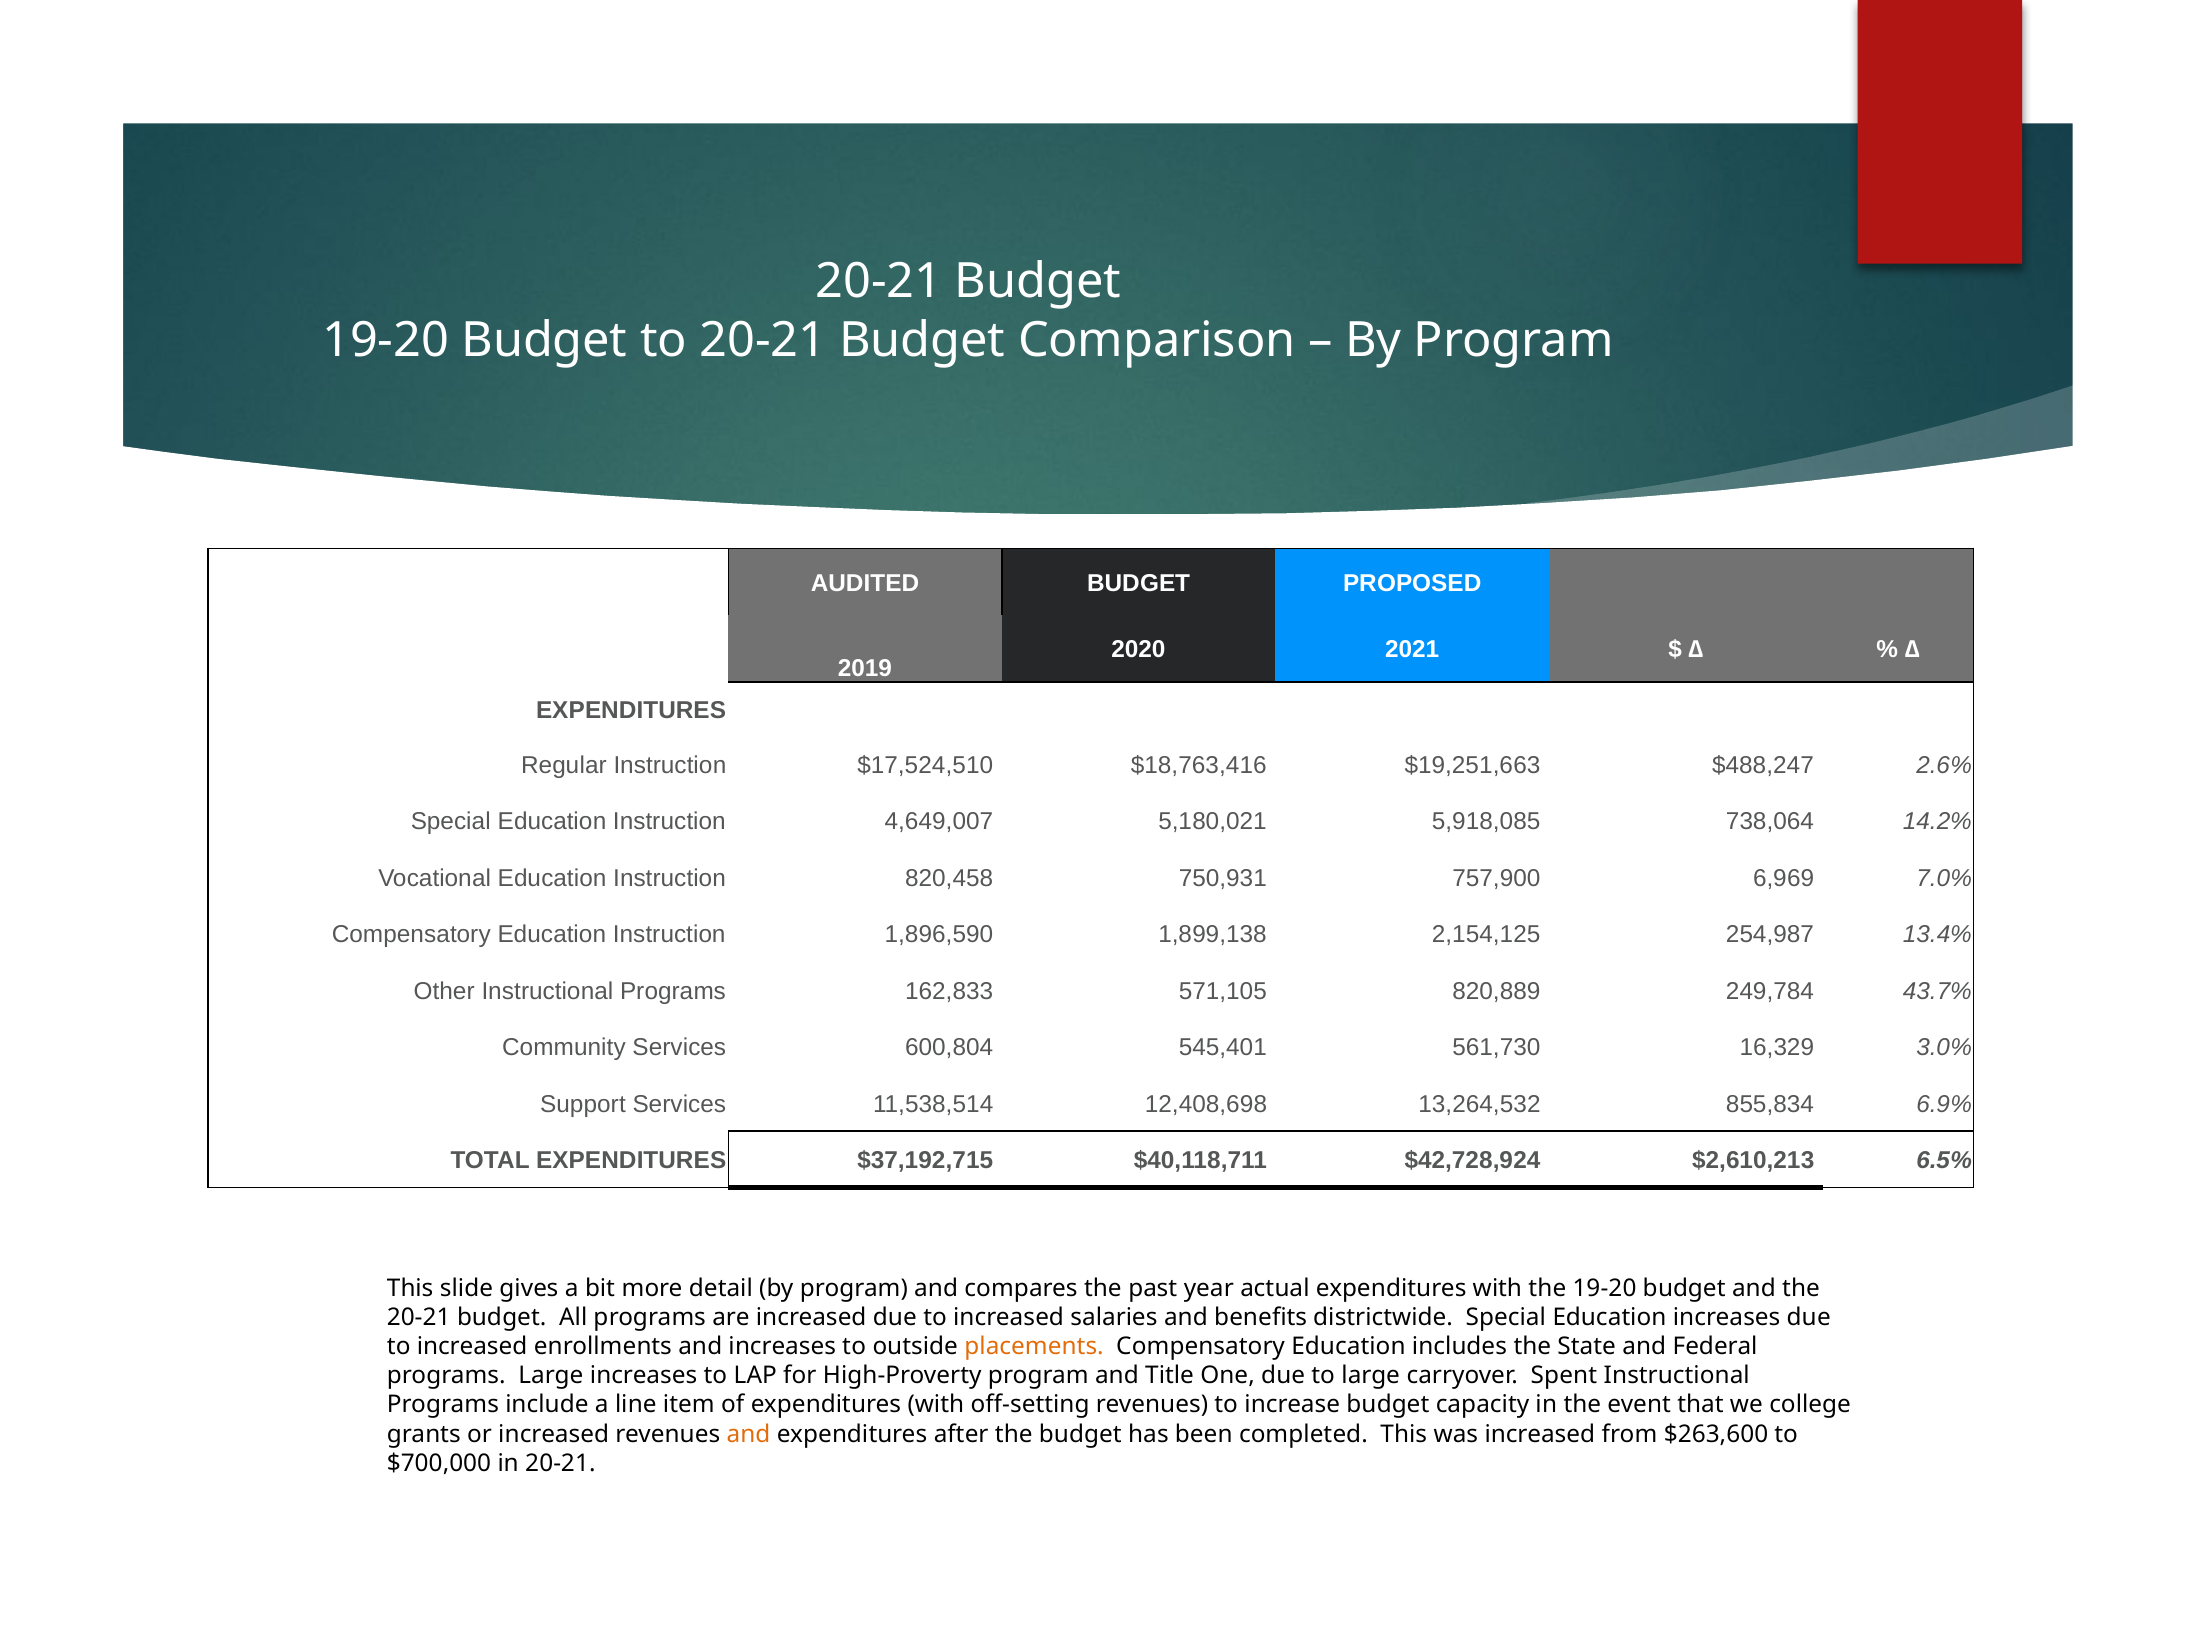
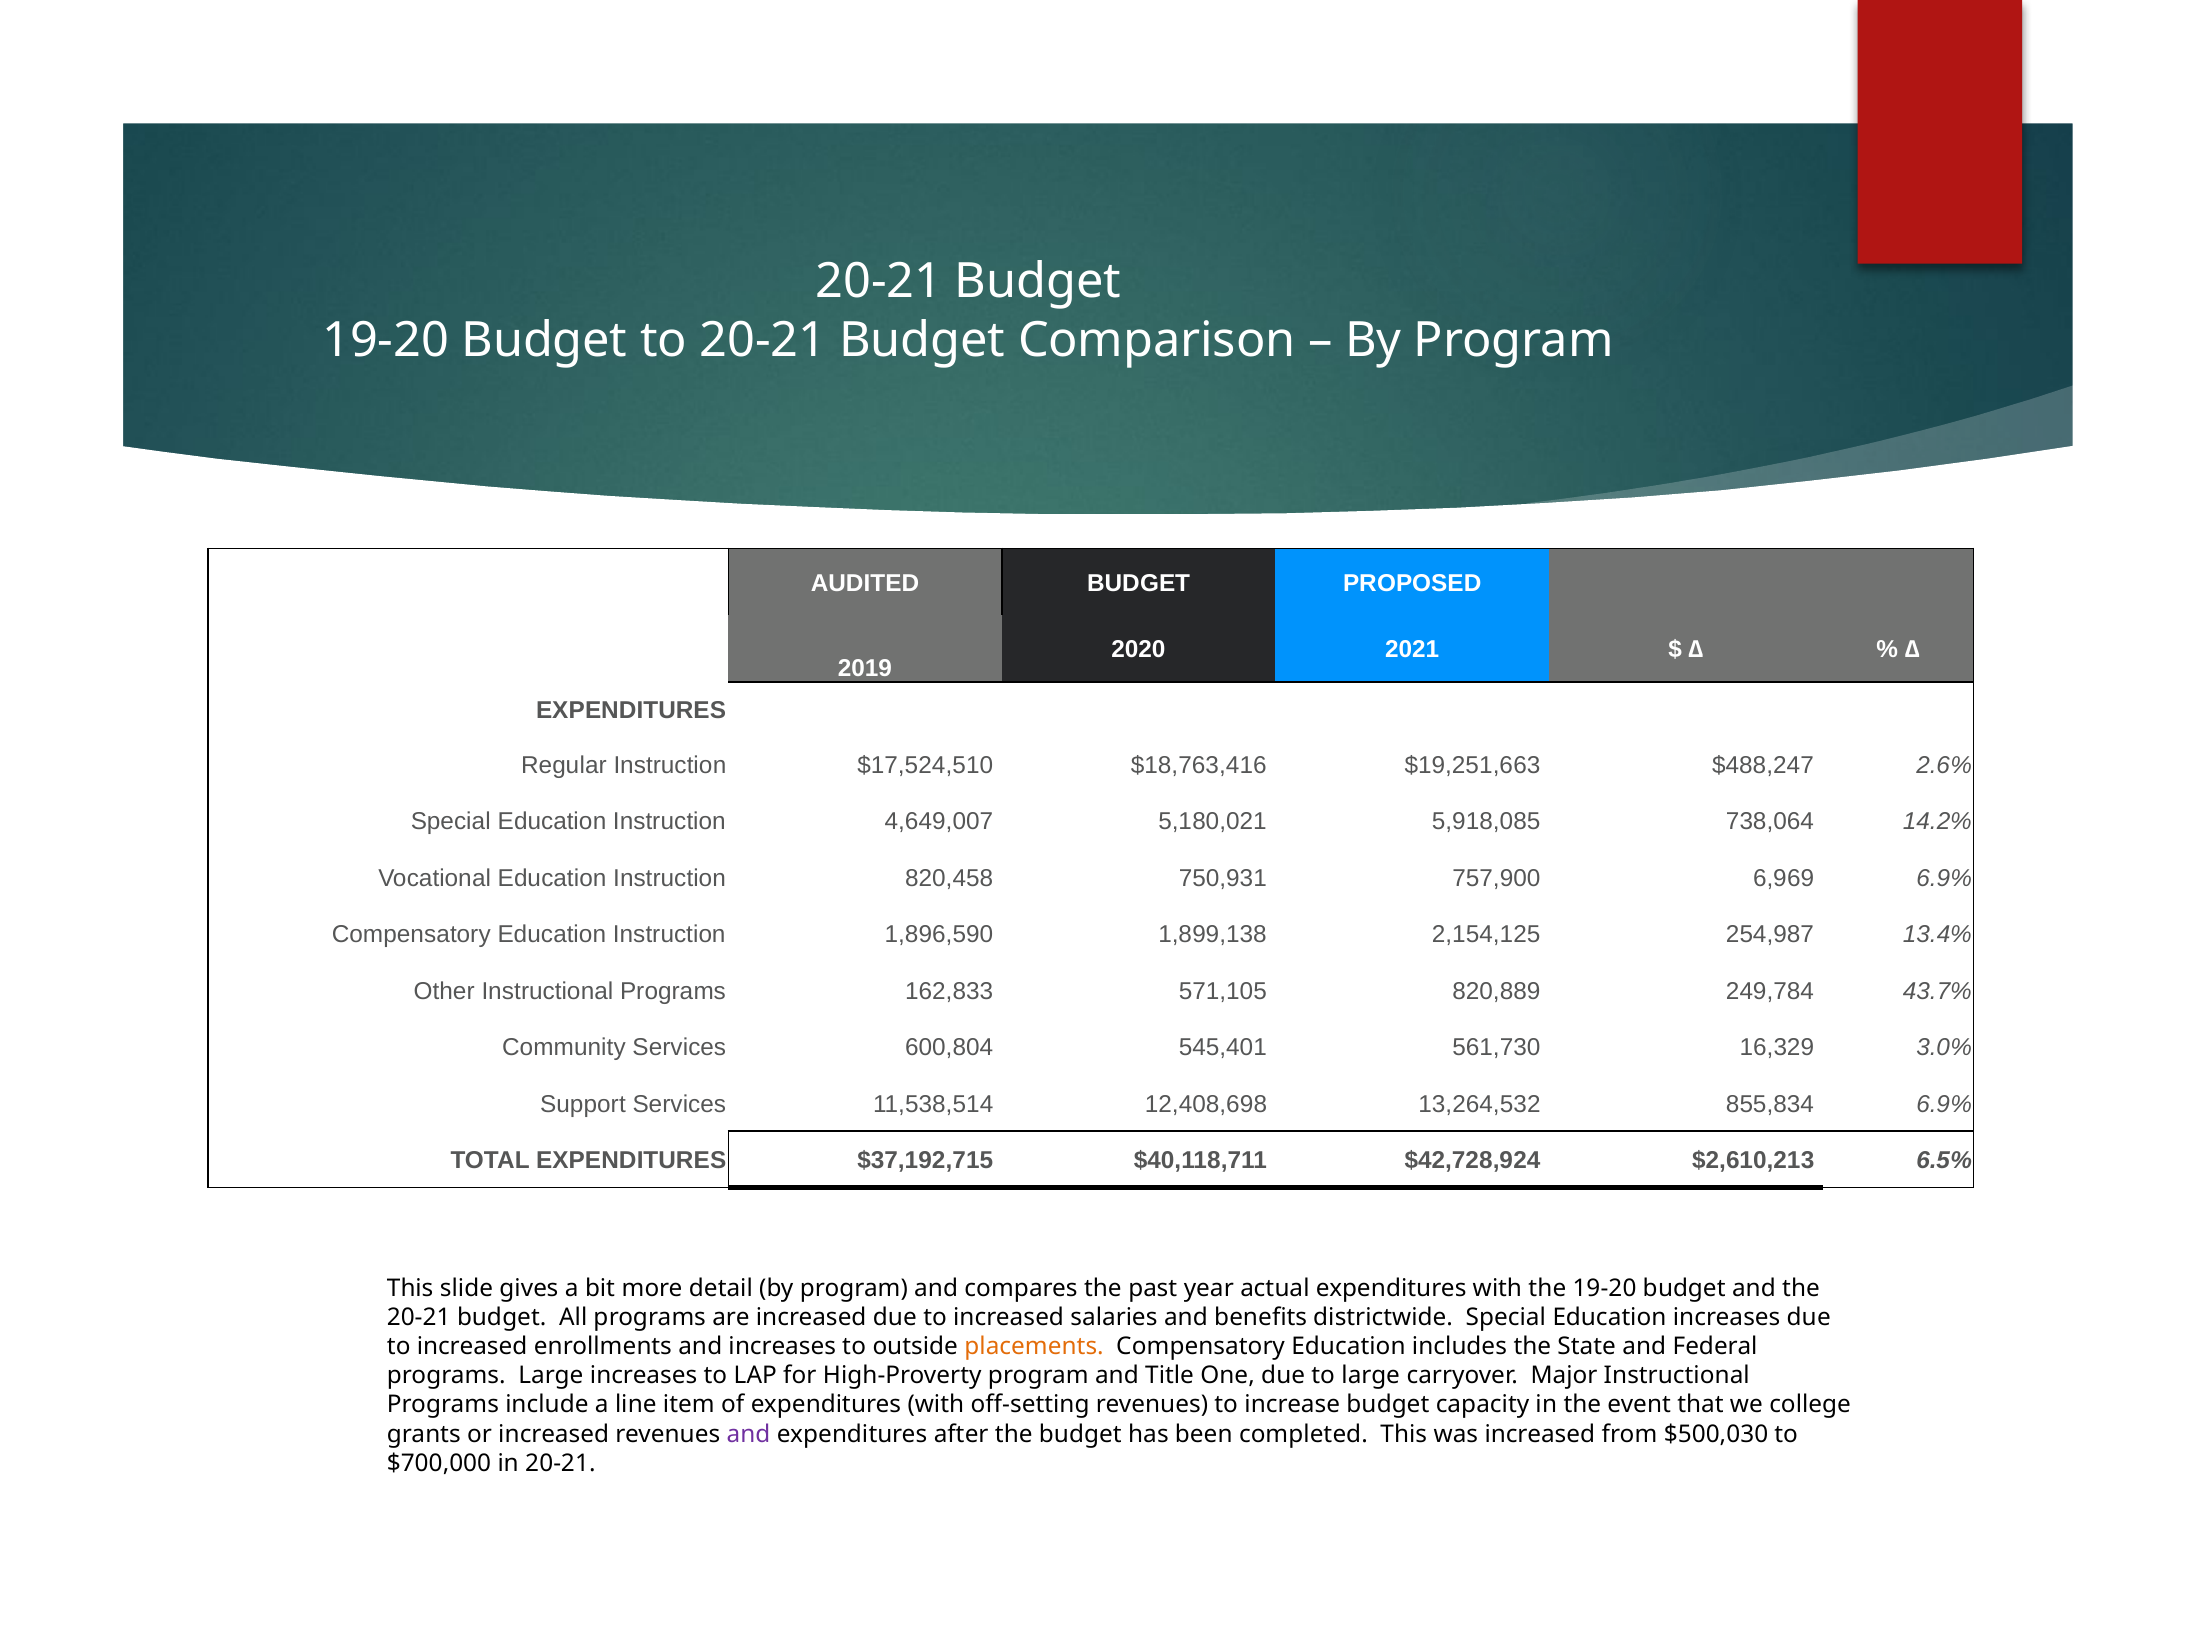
6,969 7.0%: 7.0% -> 6.9% (1944, 878)
Spent: Spent -> Major (1564, 1376)
and colour: orange -> purple (748, 1434)
$263,600: $263,600 -> $500,030 (1716, 1434)
